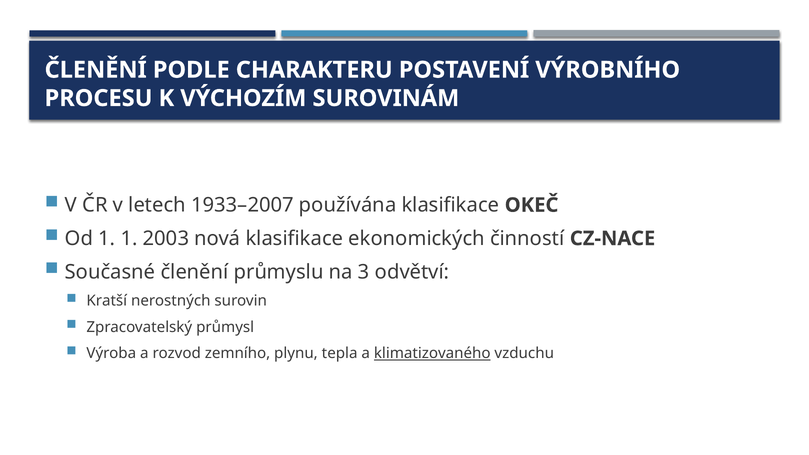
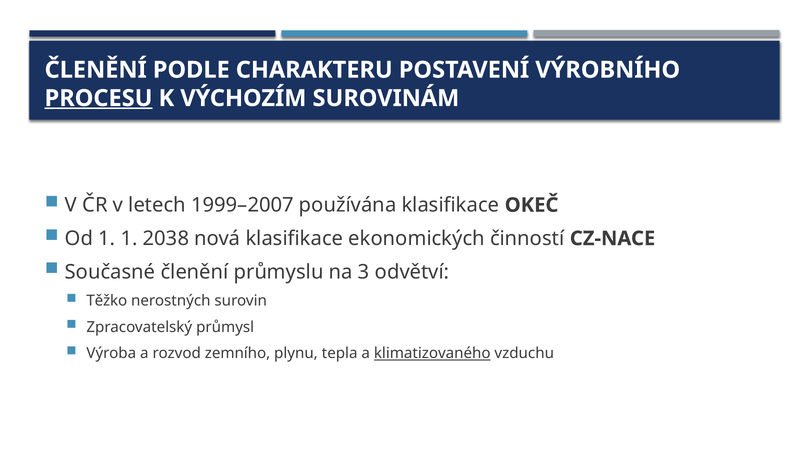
PROCESU underline: none -> present (99, 98)
1933–2007: 1933–2007 -> 1999–2007 (242, 205)
2003: 2003 -> 2038 (166, 239)
Kratší: Kratší -> Těžko (107, 301)
